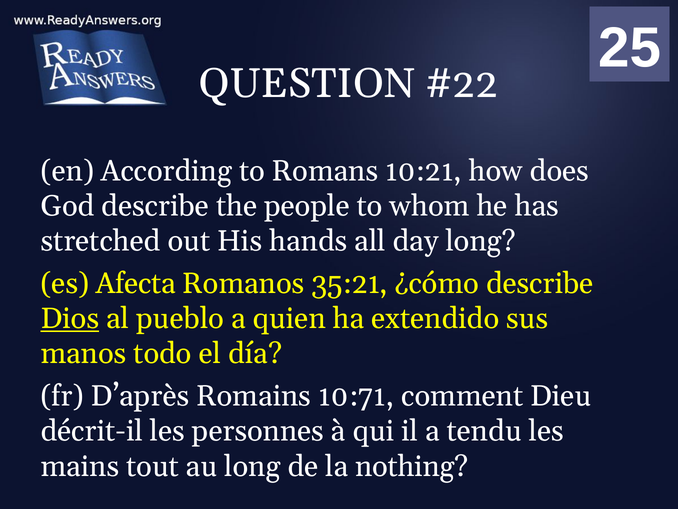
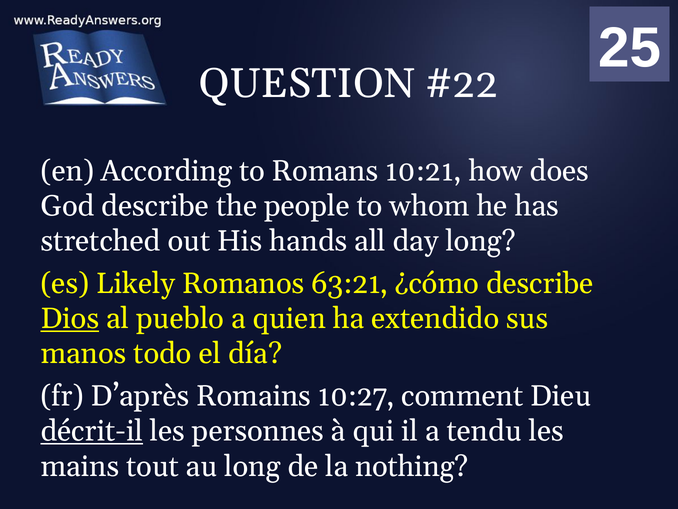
Afecta: Afecta -> Likely (136, 283)
35:21: 35:21 -> 63:21 (350, 283)
10:71: 10:71 -> 10:27 (356, 396)
décrit-il underline: none -> present (92, 431)
